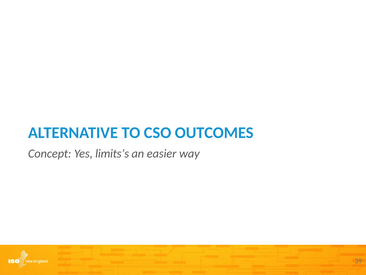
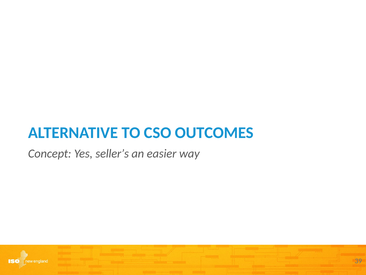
limits’s: limits’s -> seller’s (112, 153)
